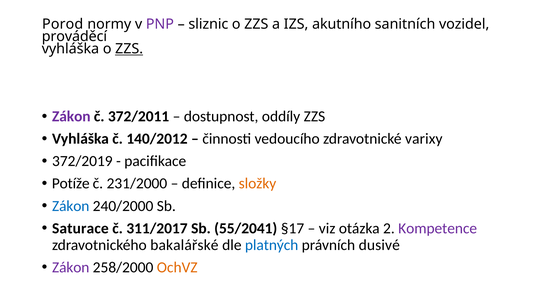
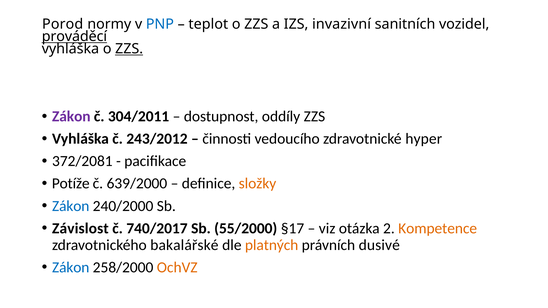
PNP colour: purple -> blue (160, 24)
sliznic: sliznic -> teplot (208, 24)
akutního: akutního -> invazivní (342, 24)
prováděcí underline: none -> present (74, 37)
372/2011: 372/2011 -> 304/2011 (139, 117)
140/2012: 140/2012 -> 243/2012 (157, 139)
varixy: varixy -> hyper (424, 139)
372/2019: 372/2019 -> 372/2081 (82, 161)
231/2000: 231/2000 -> 639/2000 (137, 184)
Saturace: Saturace -> Závislost (80, 228)
311/2017: 311/2017 -> 740/2017 (157, 228)
55/2041: 55/2041 -> 55/2000 (246, 228)
Kompetence colour: purple -> orange (438, 228)
platných colour: blue -> orange (272, 245)
Zákon colour: purple -> blue (71, 268)
